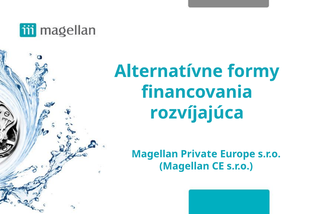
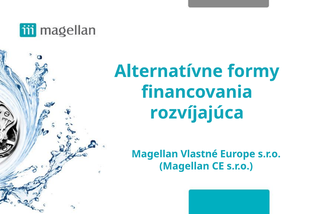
Private: Private -> Vlastné (199, 154)
